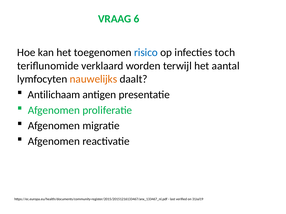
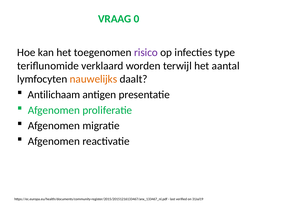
6: 6 -> 0 (137, 19)
risico colour: blue -> purple (146, 53)
toch: toch -> type (225, 53)
